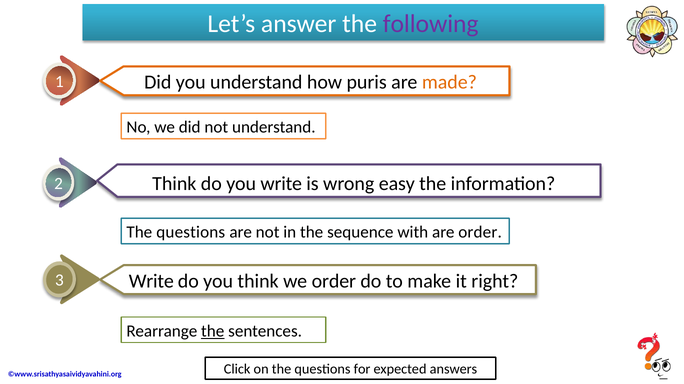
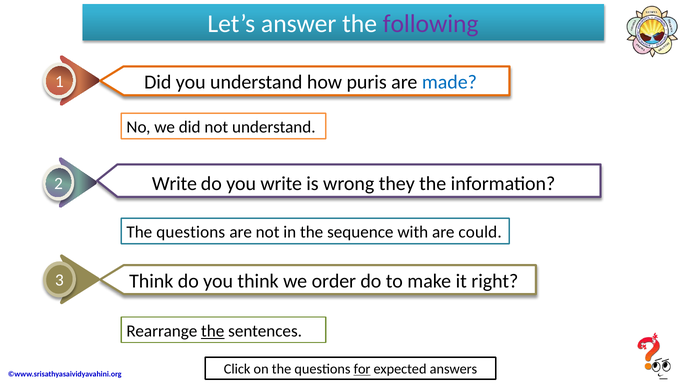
made colour: orange -> blue (449, 82)
2 Think: Think -> Write (174, 184)
easy: easy -> they (397, 184)
are order: order -> could (480, 233)
3 Write: Write -> Think (151, 282)
for underline: none -> present (362, 370)
